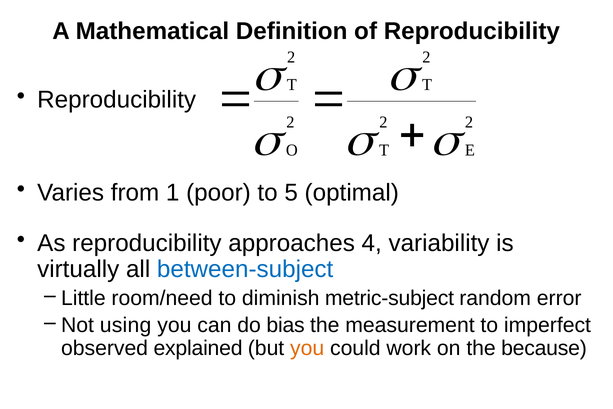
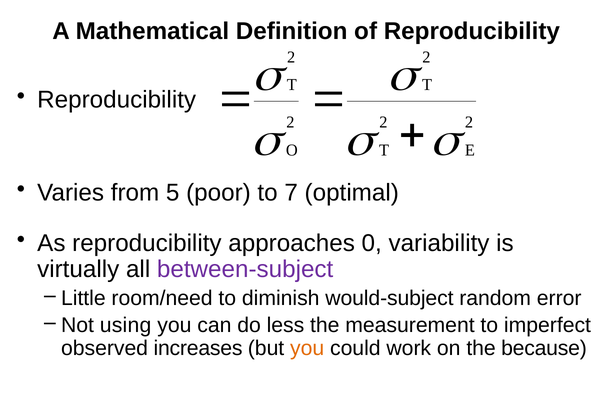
1: 1 -> 5 (173, 193)
5: 5 -> 7 (291, 193)
4: 4 -> 0 (372, 243)
between-subject colour: blue -> purple (245, 269)
metric-subject: metric-subject -> would-subject (389, 298)
bias: bias -> less (285, 325)
explained: explained -> increases (198, 348)
